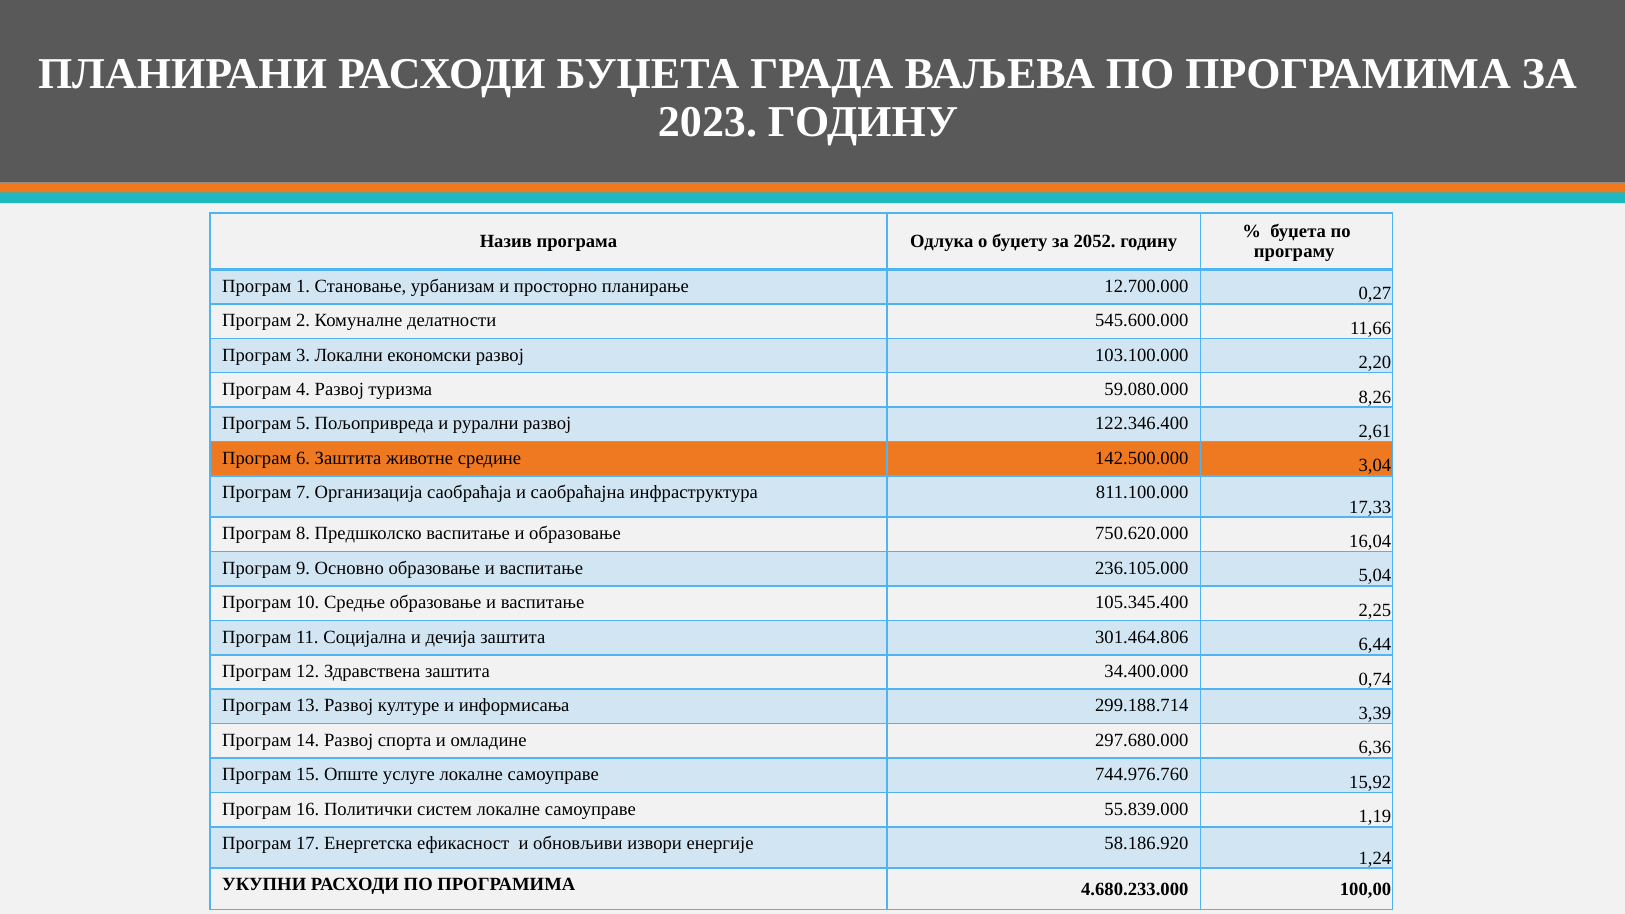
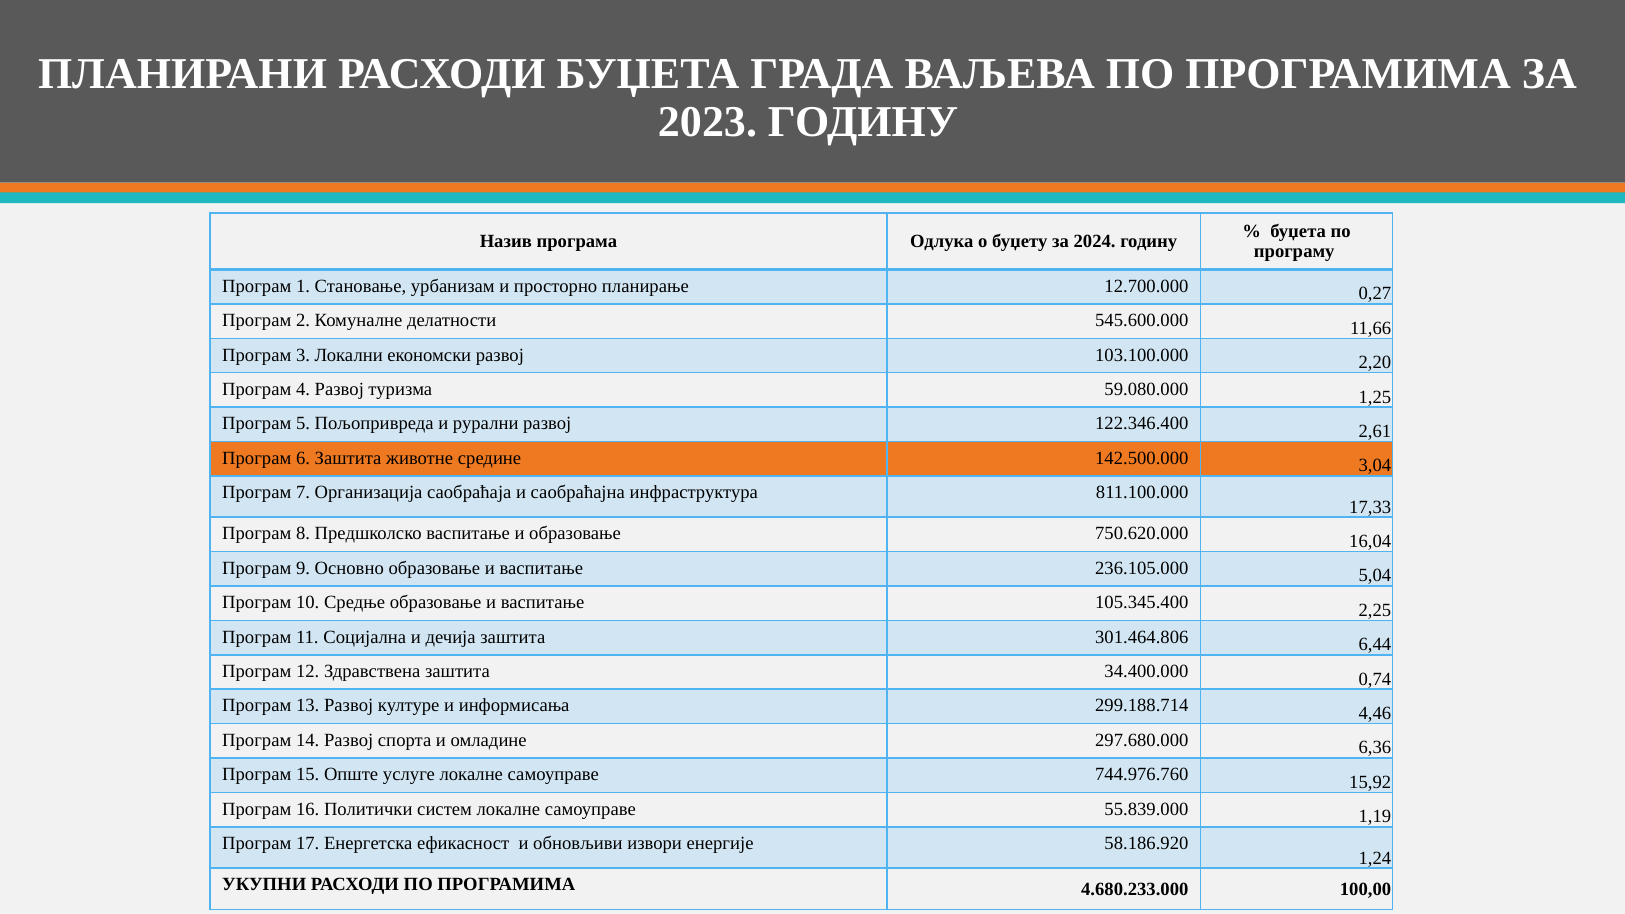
2052: 2052 -> 2024 (1095, 241)
8,26: 8,26 -> 1,25 (1375, 397)
3,39: 3,39 -> 4,46 (1375, 713)
